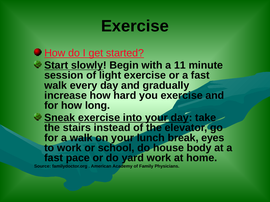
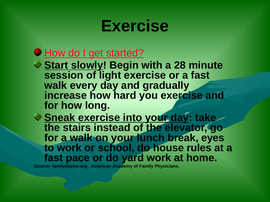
11: 11 -> 28 (180, 65)
body: body -> rules (199, 148)
